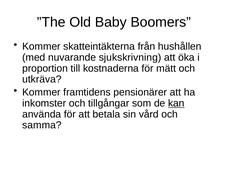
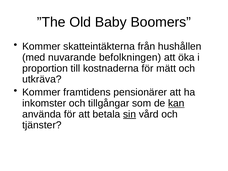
sjukskrivning: sjukskrivning -> befolkningen (130, 57)
sin underline: none -> present (130, 114)
samma: samma -> tjänster (42, 125)
